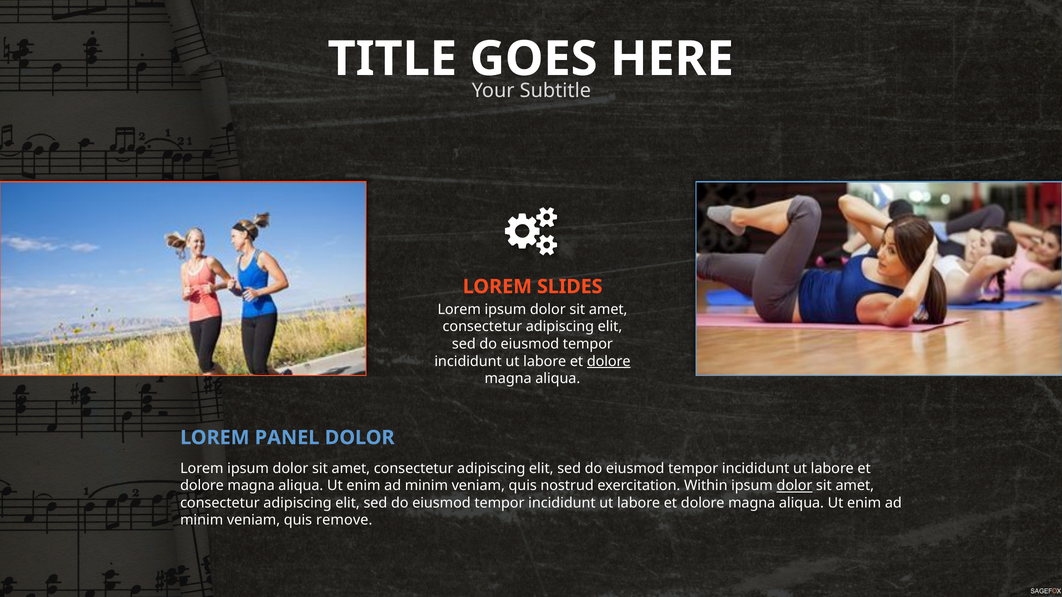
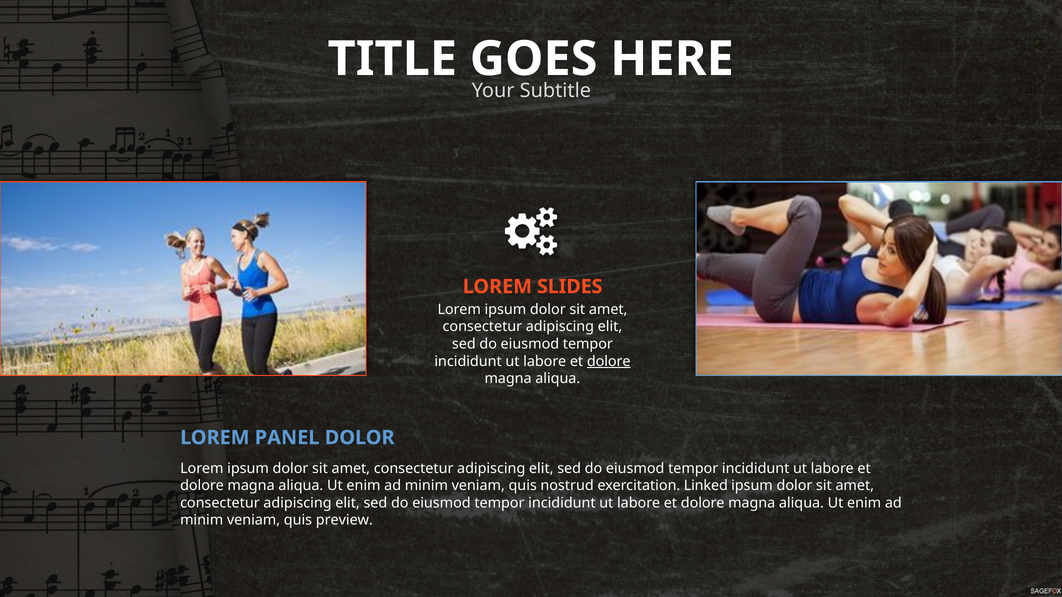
Within: Within -> Linked (706, 486)
dolor underline: present -> none (794, 486)
remove: remove -> preview (344, 520)
